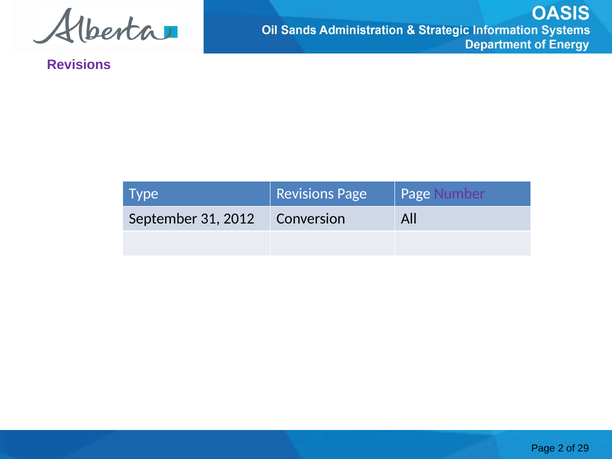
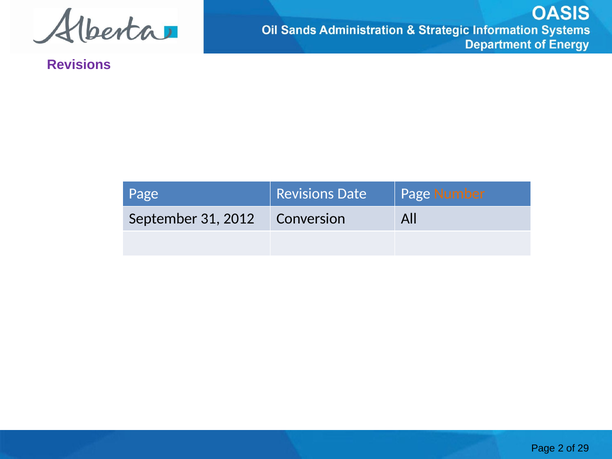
Type: Type -> Page (144, 194)
Revisions Page: Page -> Date (352, 194)
Number colour: purple -> orange (459, 194)
